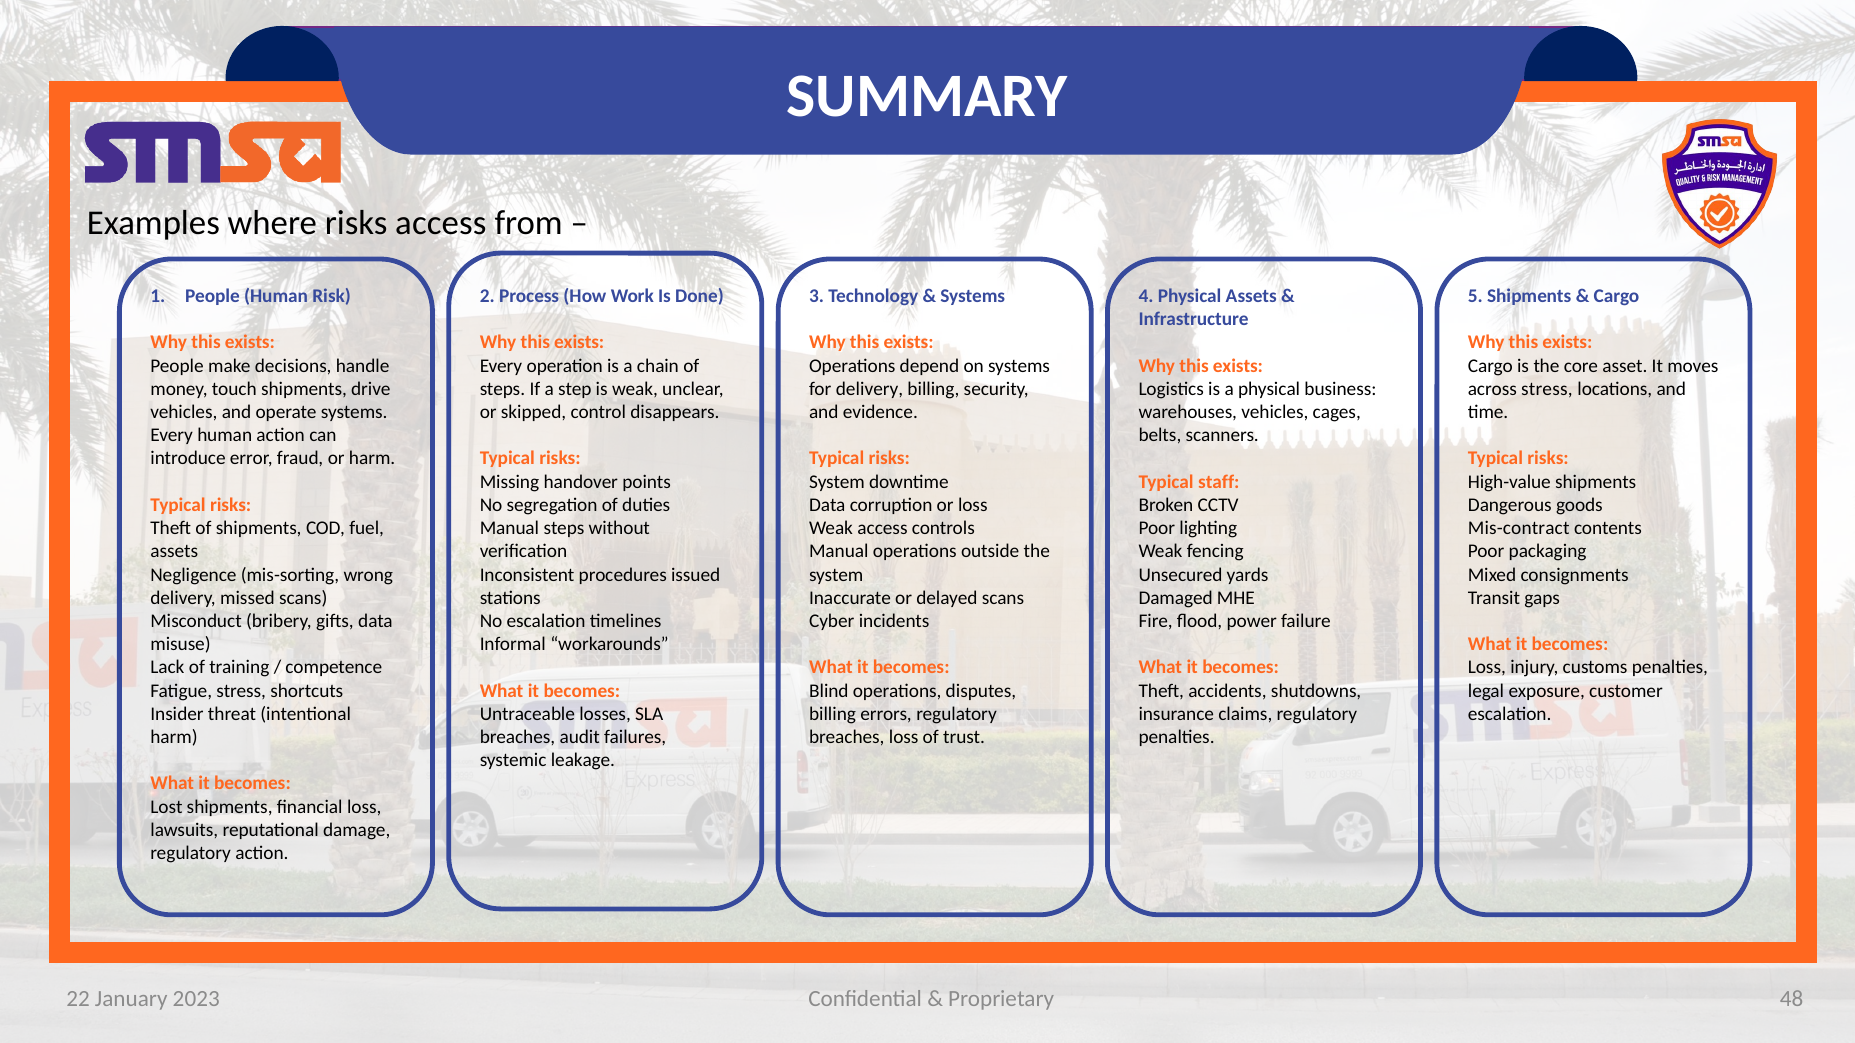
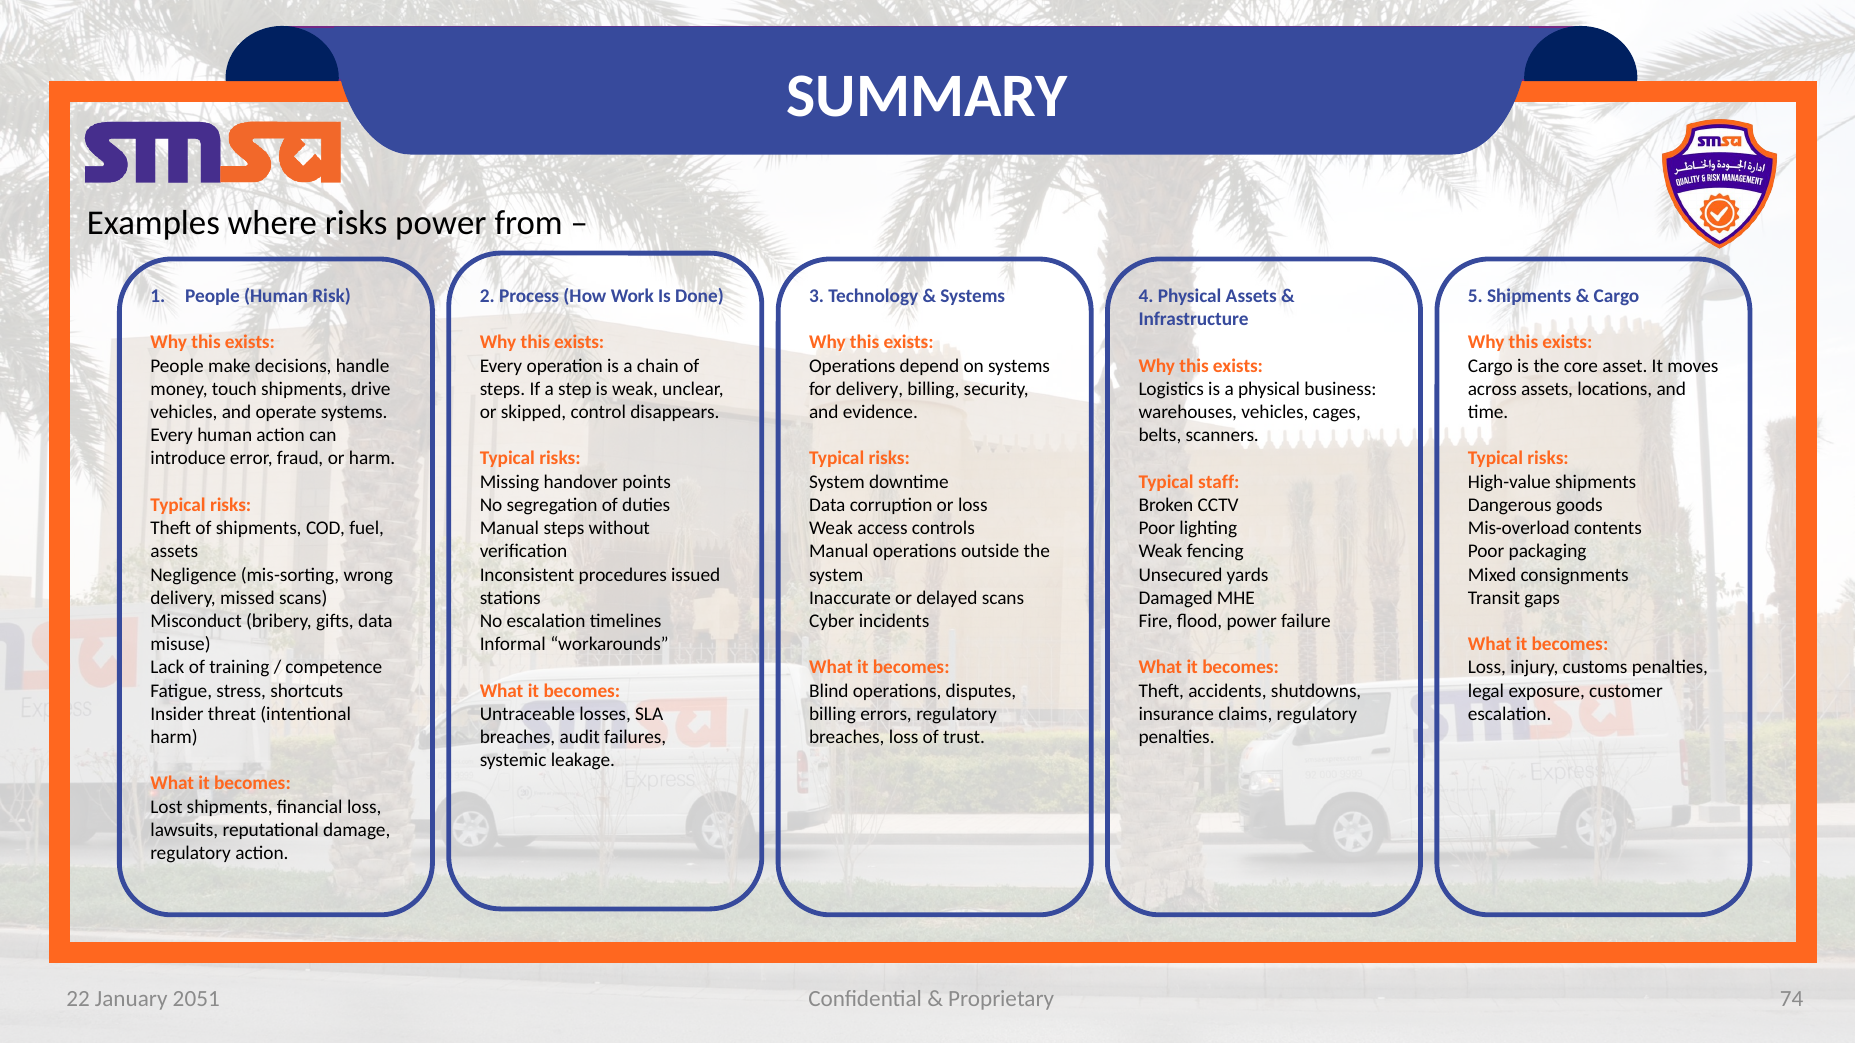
risks access: access -> power (441, 223)
across stress: stress -> assets (1547, 389)
Mis-contract: Mis-contract -> Mis-overload (1519, 528)
2023: 2023 -> 2051 (196, 999)
48: 48 -> 74 (1792, 999)
